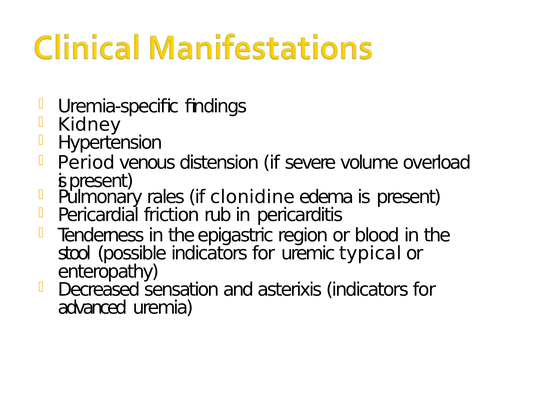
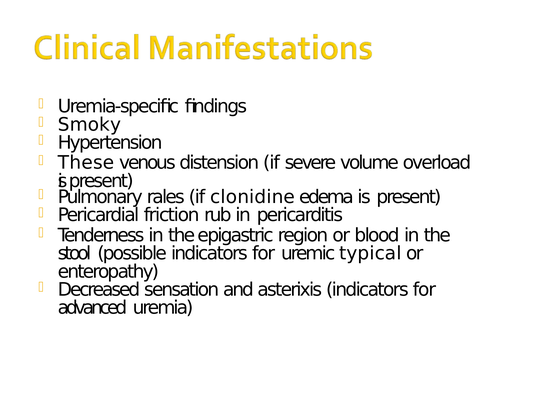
Kidney: Kidney -> Smoky (90, 124)
Period: Period -> These (86, 163)
